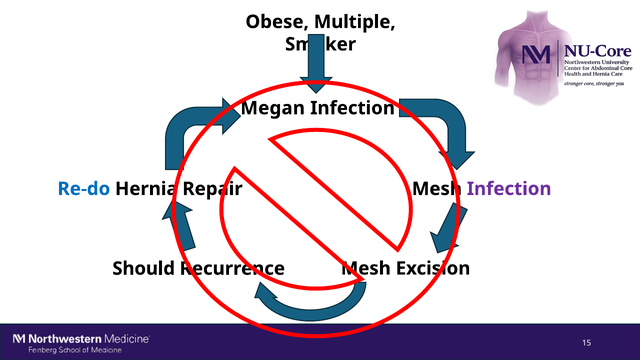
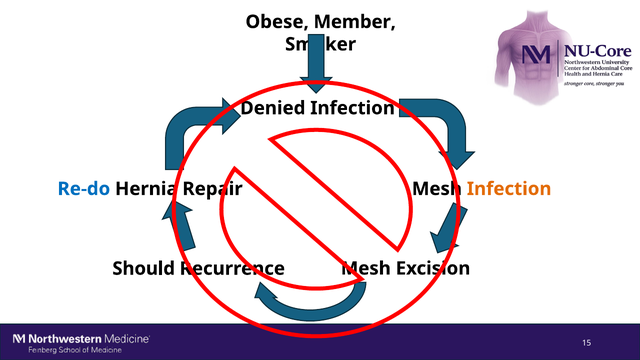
Multiple: Multiple -> Member (355, 22)
Megan: Megan -> Denied (273, 108)
Infection colour: purple -> orange (509, 189)
